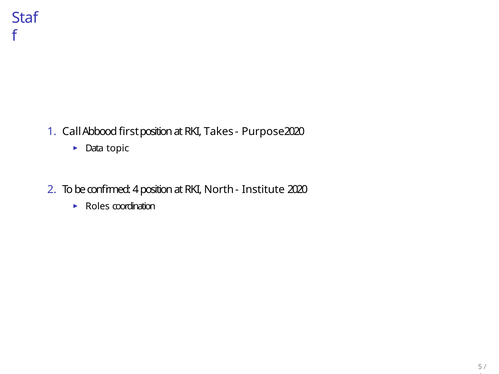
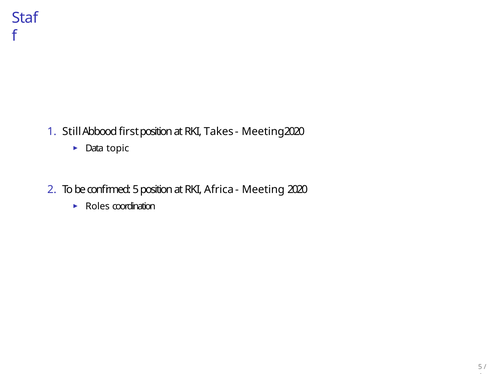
Call: Call -> Still (72, 132)
Purpose: Purpose -> Meeting (263, 132)
confirmed 4: 4 -> 5 (136, 190)
North: North -> Africa (219, 190)
Institute: Institute -> Meeting (263, 190)
